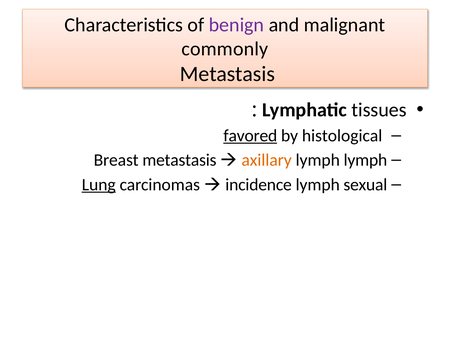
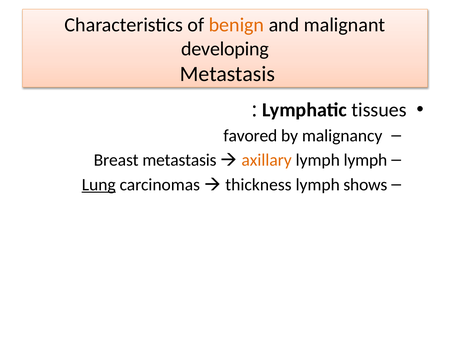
benign colour: purple -> orange (236, 25)
commonly: commonly -> developing (225, 49)
favored underline: present -> none (250, 136)
histological: histological -> malignancy (342, 136)
incidence: incidence -> thickness (258, 185)
sexual: sexual -> shows (365, 185)
